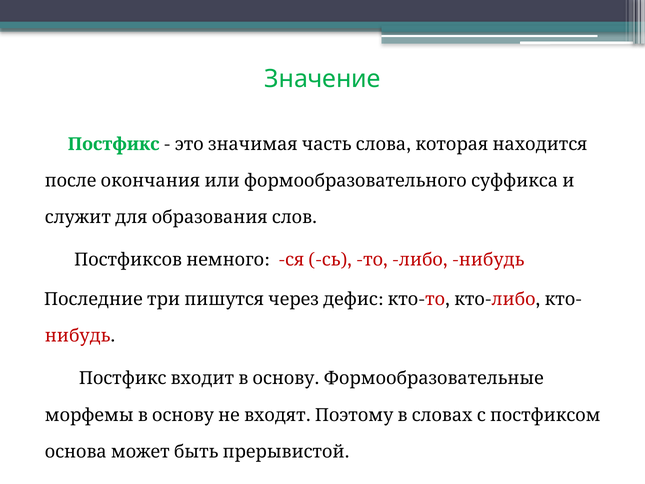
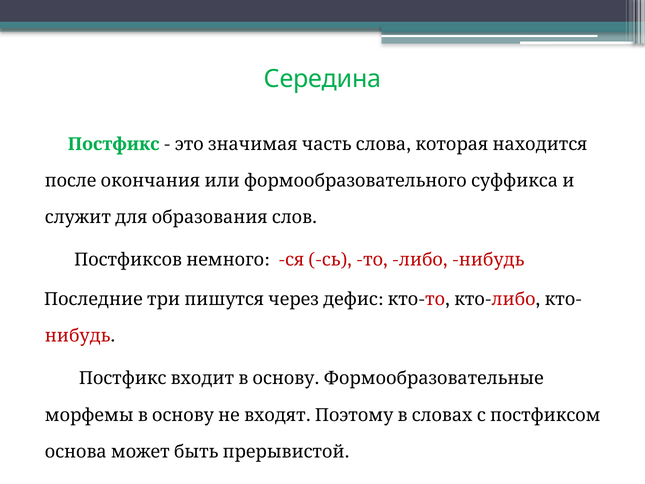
Значение: Значение -> Середина (323, 79)
